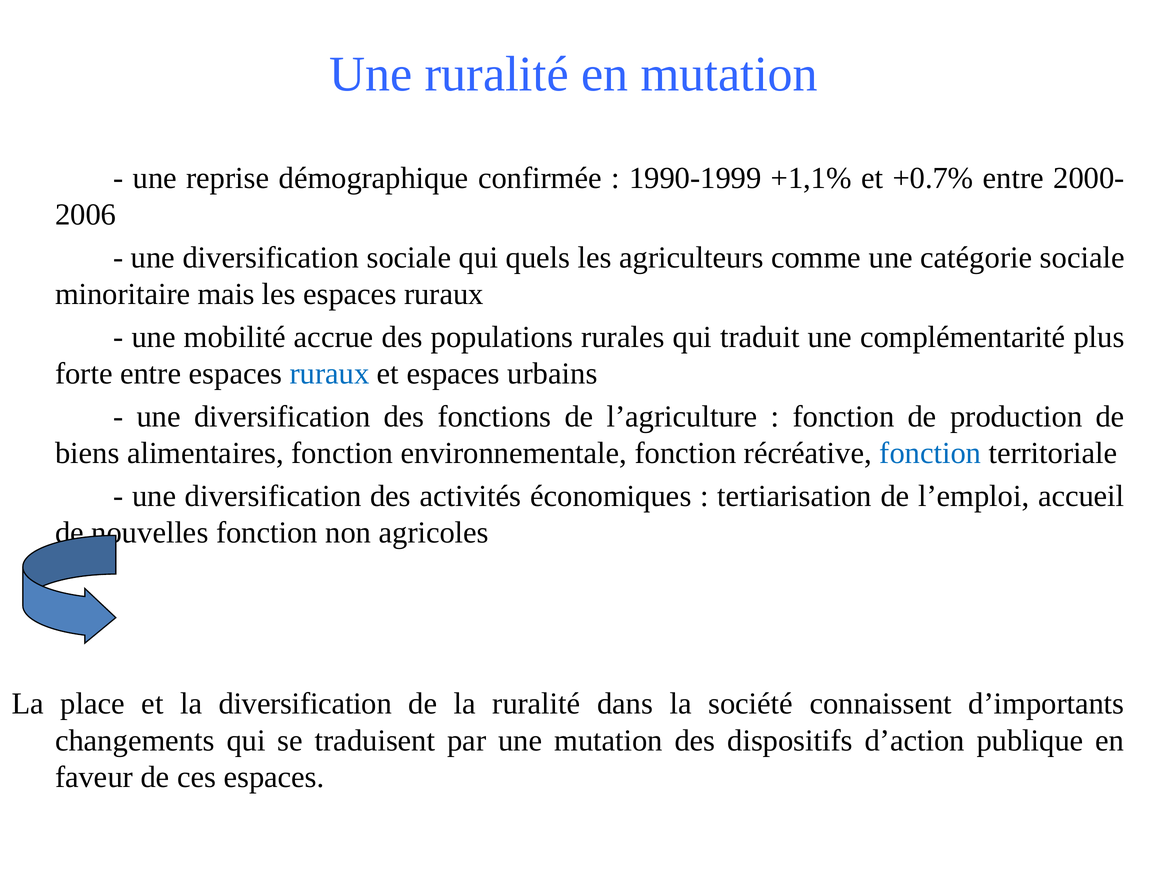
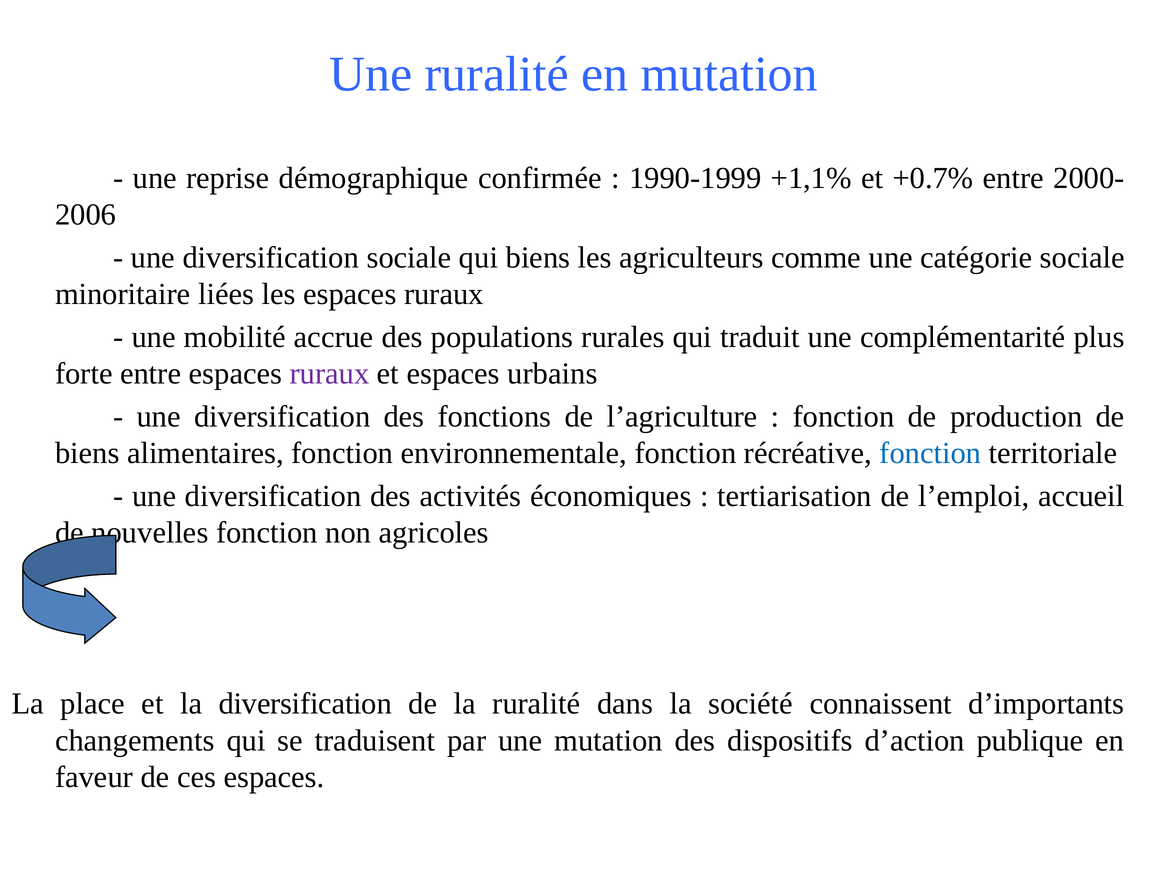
qui quels: quels -> biens (538, 258)
mais: mais -> liées (226, 294)
ruraux colour: blue -> purple (330, 374)
